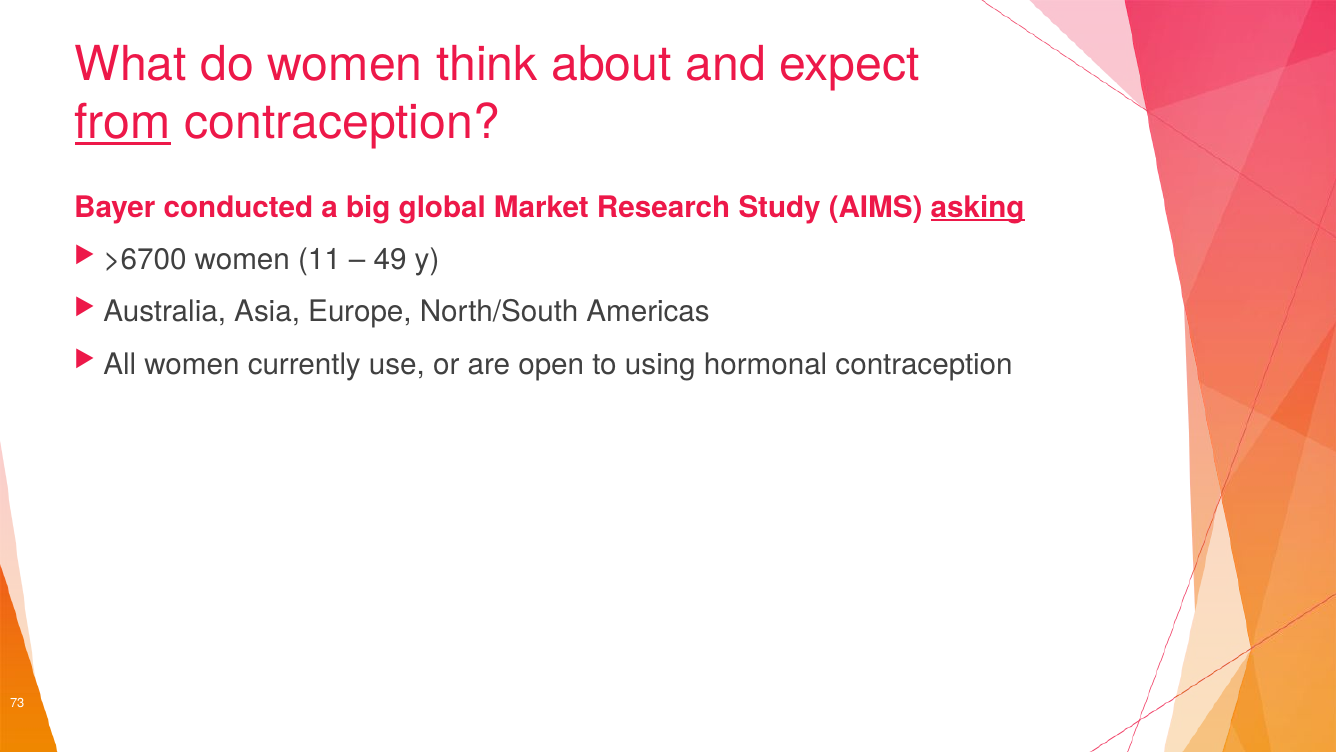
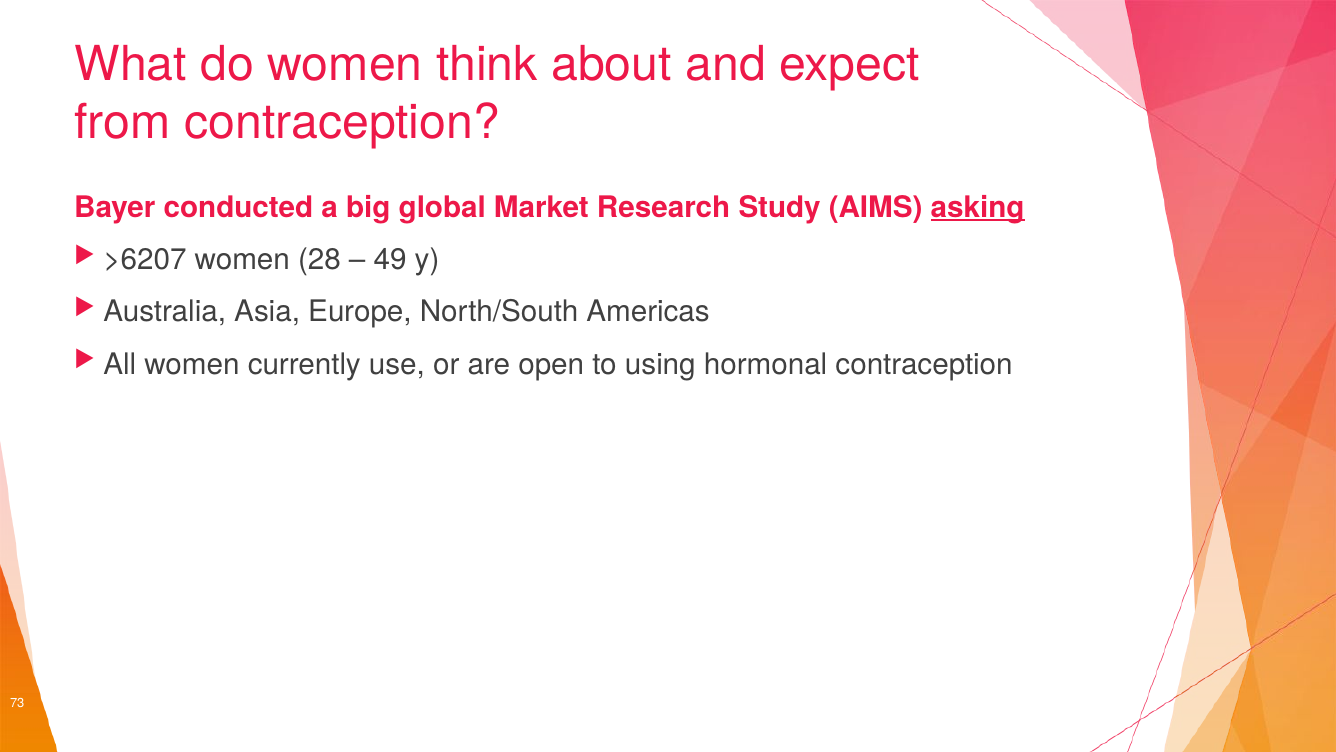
from underline: present -> none (123, 123)
>6700: >6700 -> >6207 (145, 260)
11: 11 -> 28 (319, 260)
